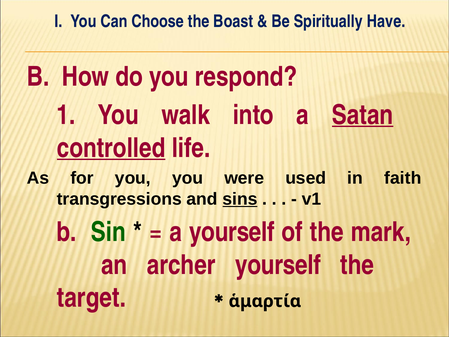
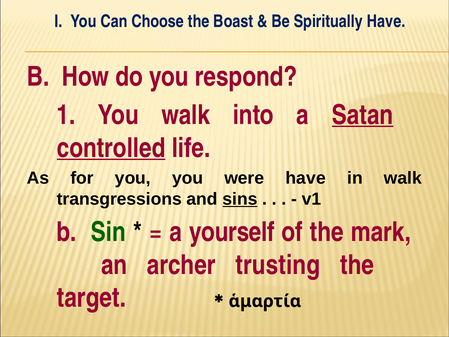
were used: used -> have (306, 178)
in faith: faith -> walk (403, 178)
archer yourself: yourself -> trusting (278, 265)
